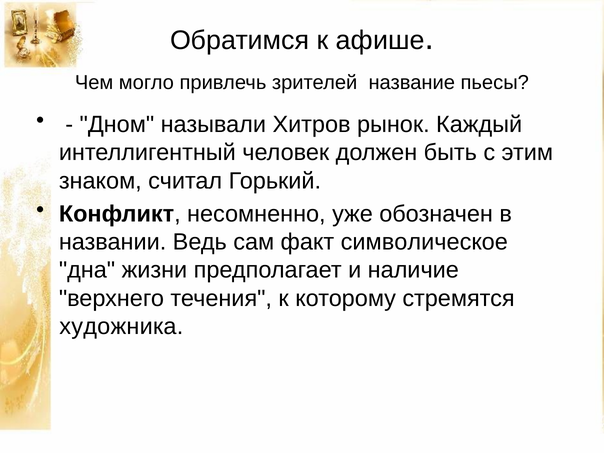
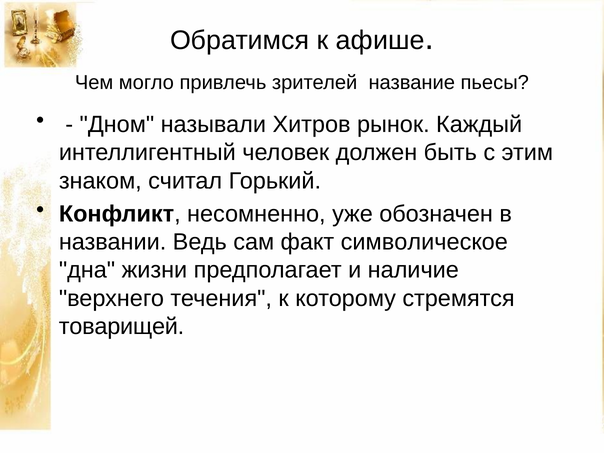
художника: художника -> товарищей (122, 327)
